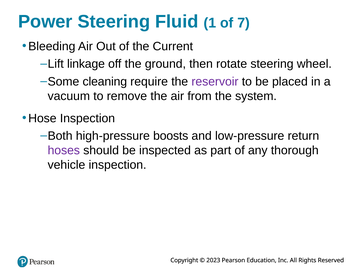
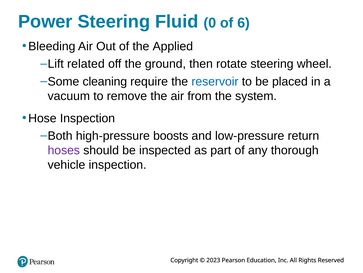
1: 1 -> 0 (210, 23)
7: 7 -> 6 (244, 23)
Current: Current -> Applied (173, 46)
linkage: linkage -> related (86, 64)
reservoir colour: purple -> blue (215, 81)
